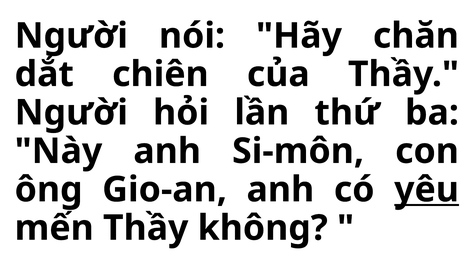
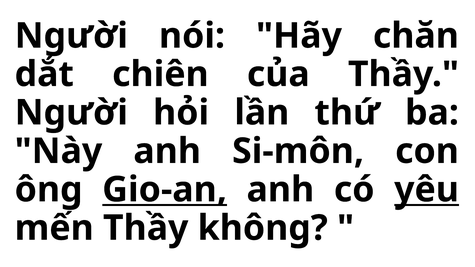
Gio-an underline: none -> present (165, 190)
